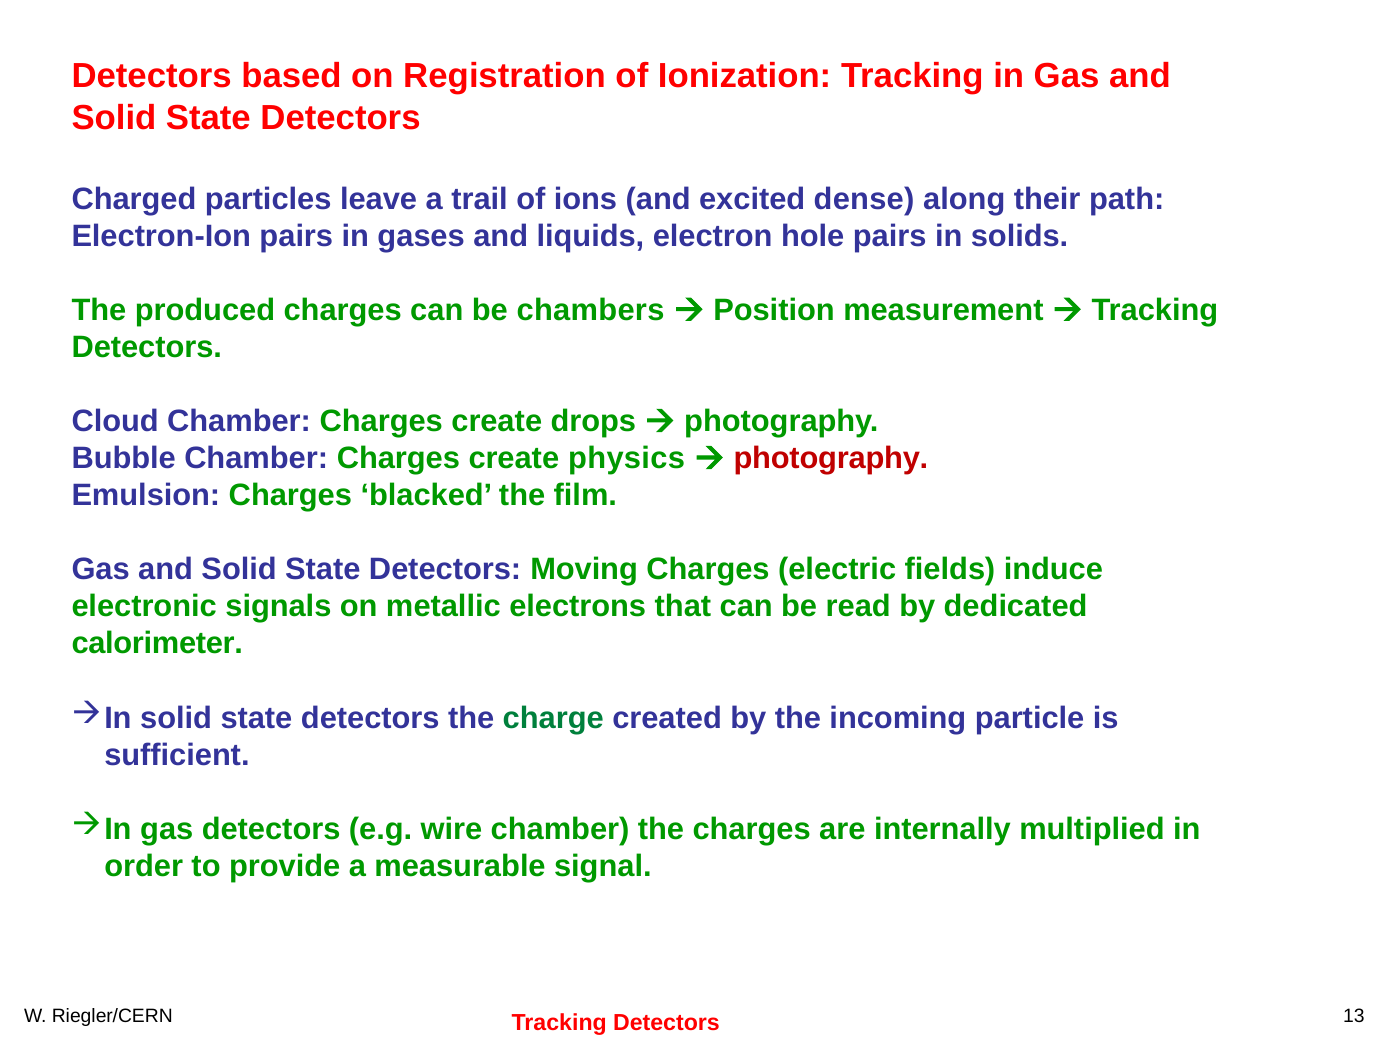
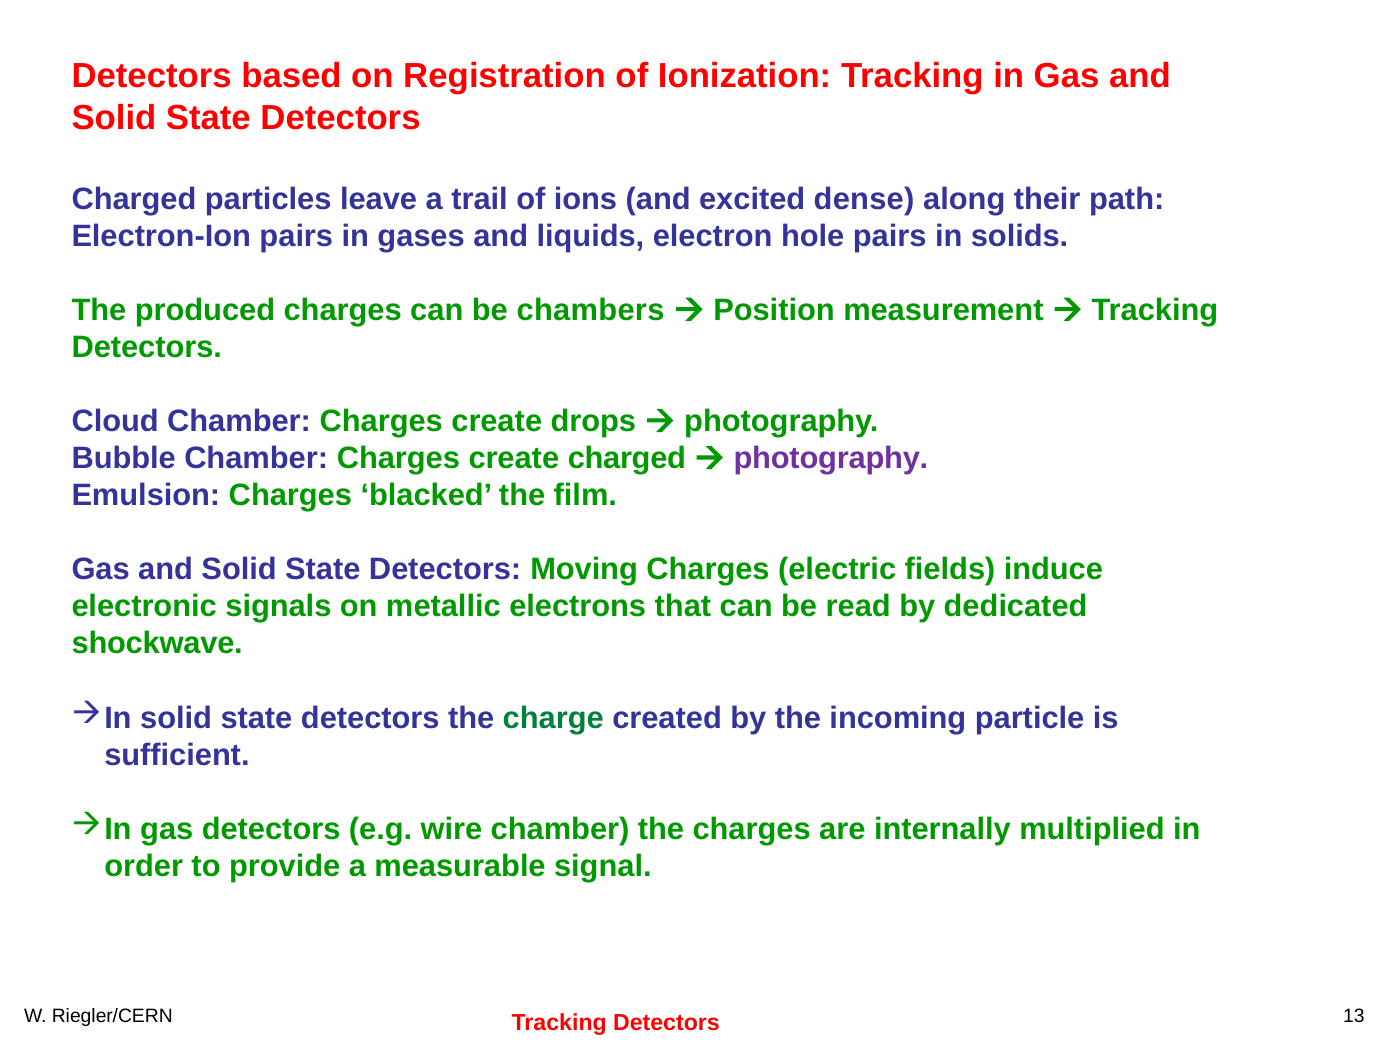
create physics: physics -> charged (627, 458)
photography colour: red -> purple (831, 458)
calorimeter: calorimeter -> shockwave (157, 643)
